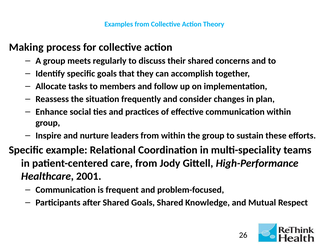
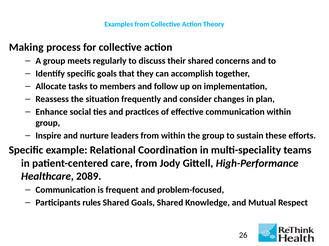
2001: 2001 -> 2089 (89, 177)
after: after -> rules (92, 203)
